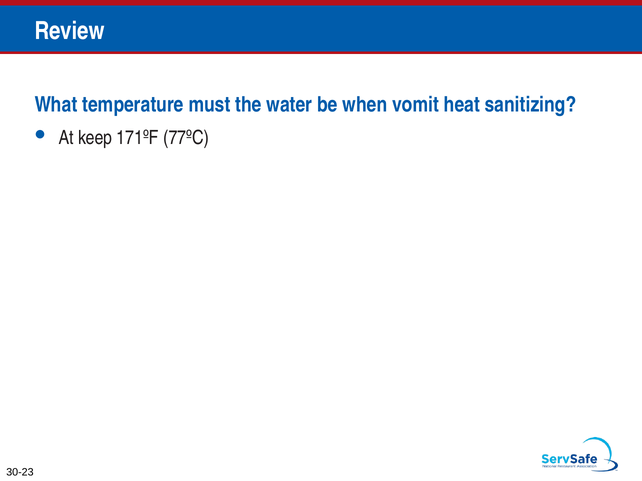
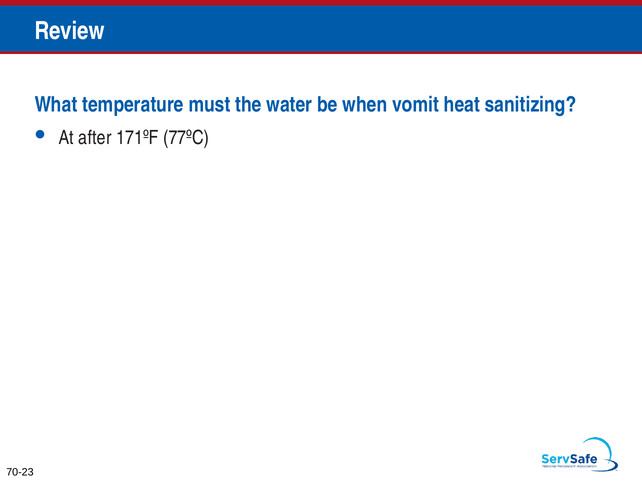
keep: keep -> after (95, 138)
30-23: 30-23 -> 70-23 (20, 473)
